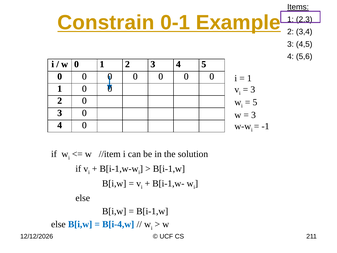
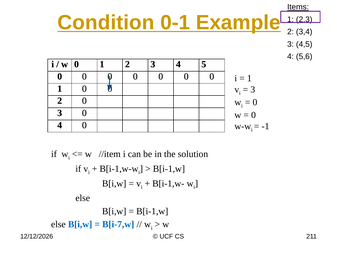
Constrain: Constrain -> Condition (106, 22)
5: 5 -> 0 (255, 102)
3: 3 -> 0 (254, 115)
B[i-4,w: B[i-4,w -> B[i-7,w (118, 224)
